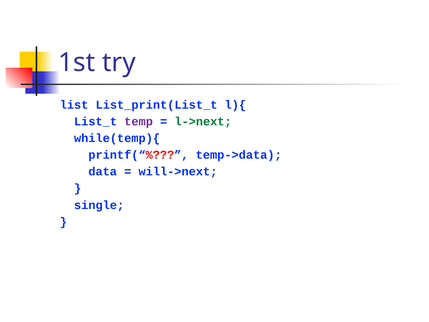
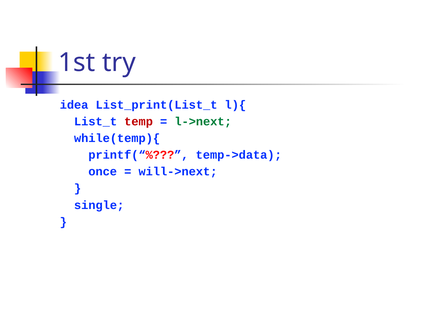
list: list -> idea (74, 105)
temp colour: purple -> red (139, 121)
data: data -> once (103, 172)
